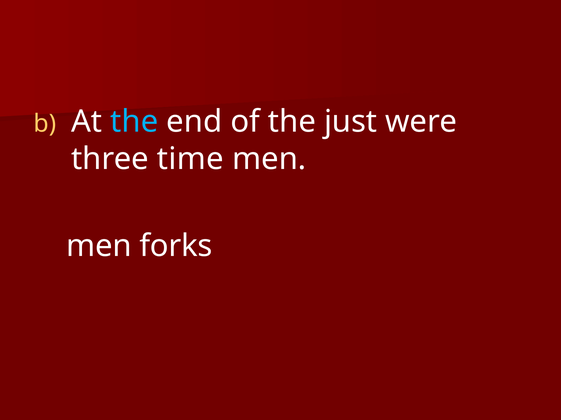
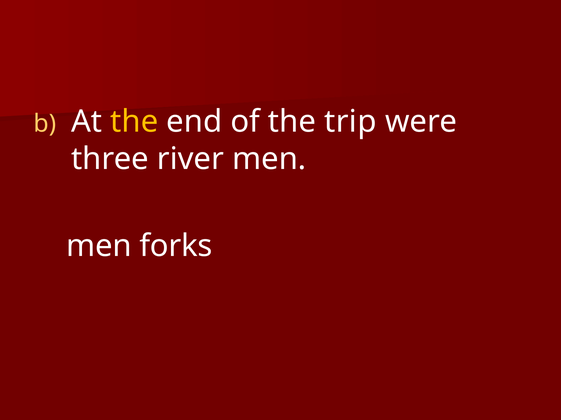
the colour: light blue -> yellow (134, 122)
just: just -> trip (350, 122)
time: time -> river (190, 159)
